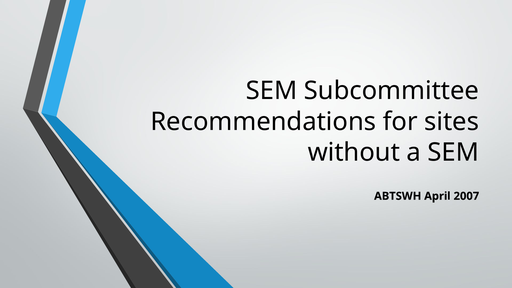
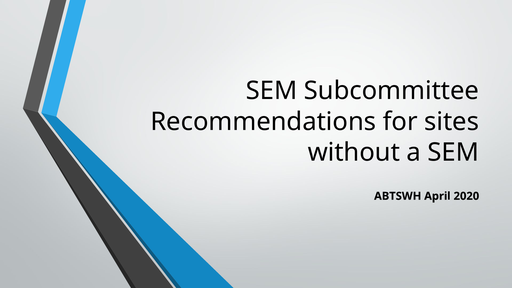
2007: 2007 -> 2020 (466, 196)
